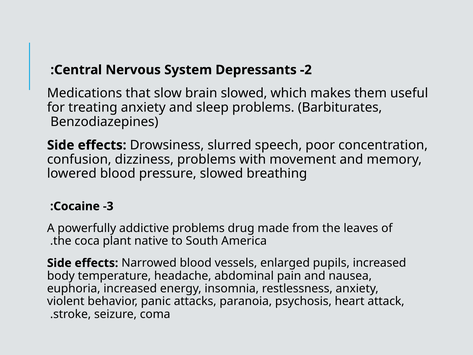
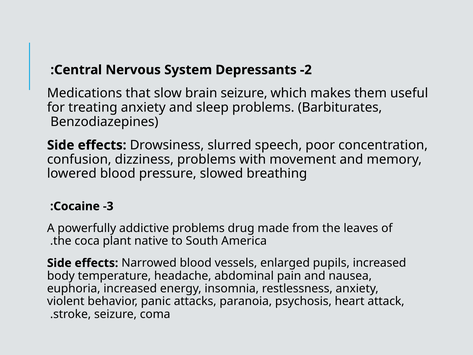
brain slowed: slowed -> seizure (244, 93)
